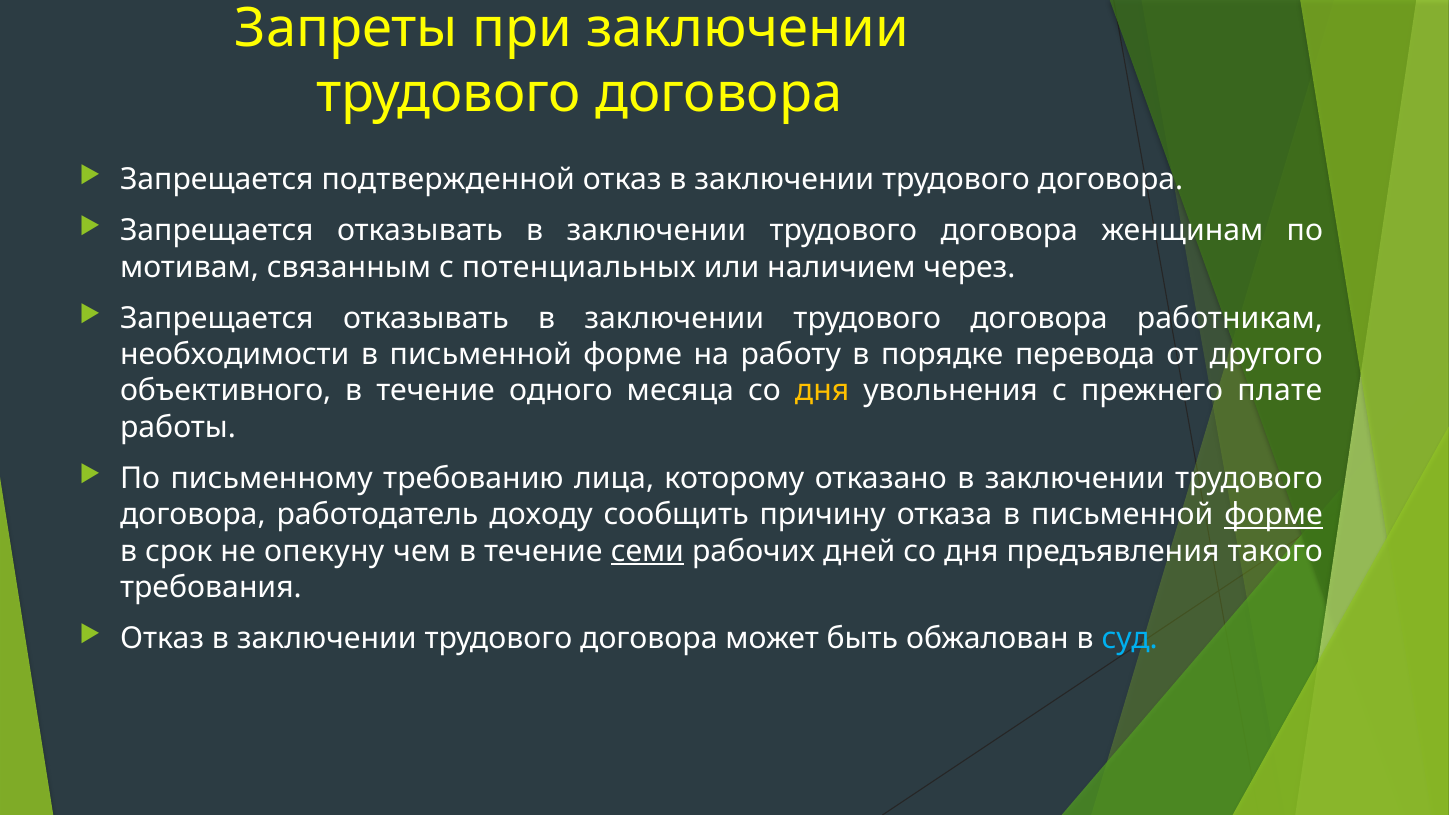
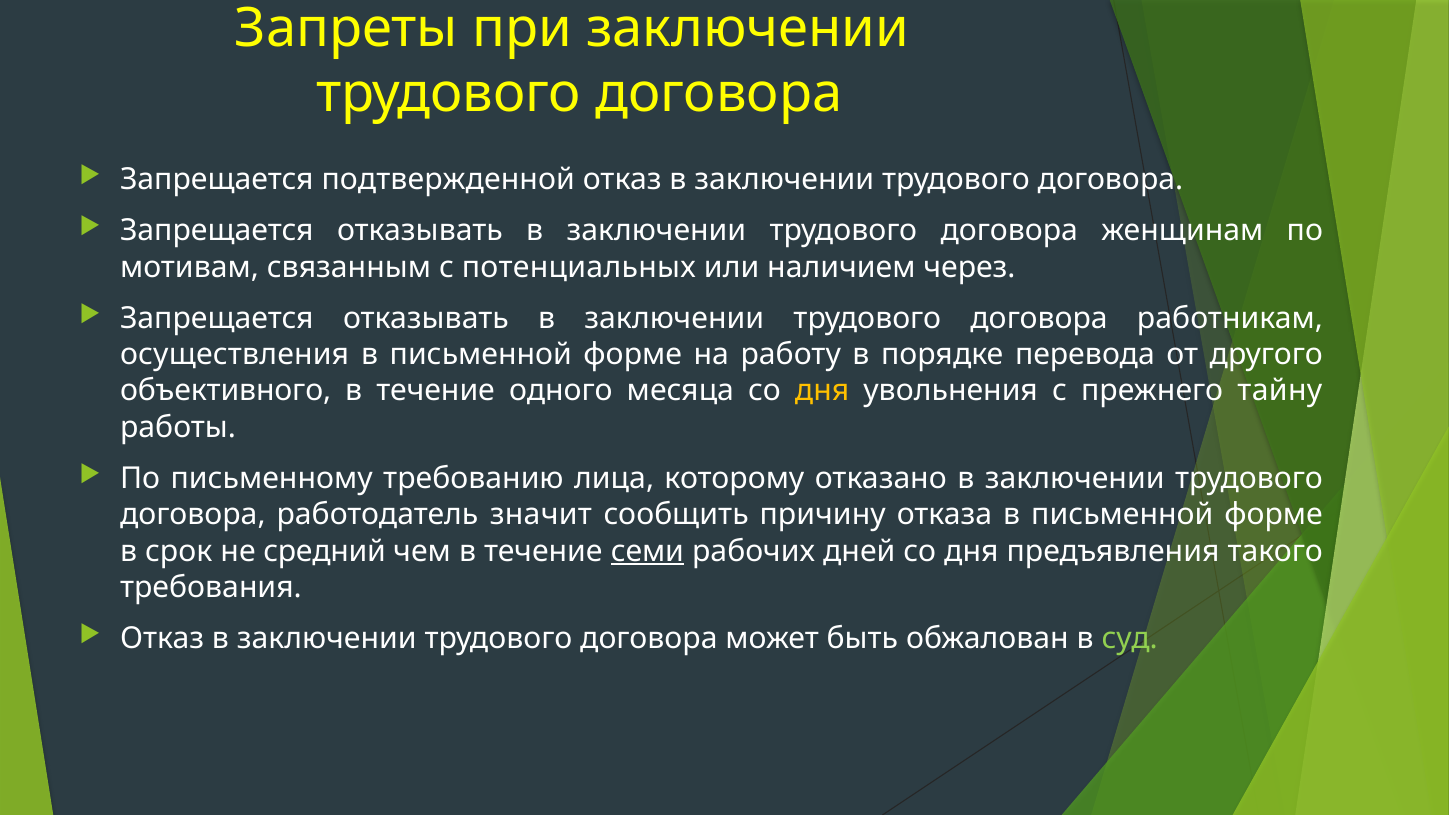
необходимости: необходимости -> осуществления (235, 355)
плате: плате -> тайну (1280, 391)
доходу: доходу -> значит (541, 515)
форме underline: present -> none (1274, 515)
опекуну: опекуну -> средний (325, 551)
суд colour: light blue -> light green (1130, 639)
